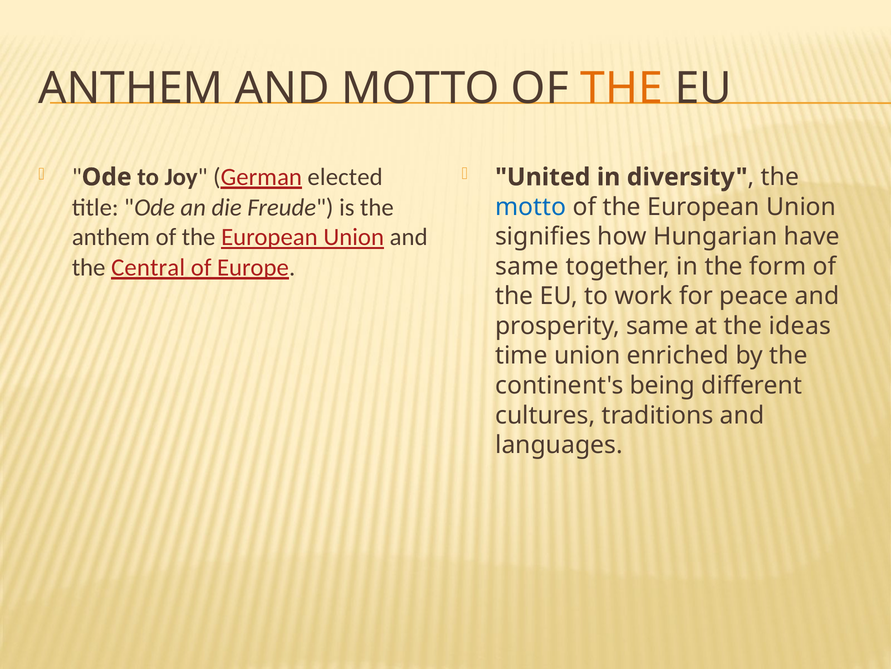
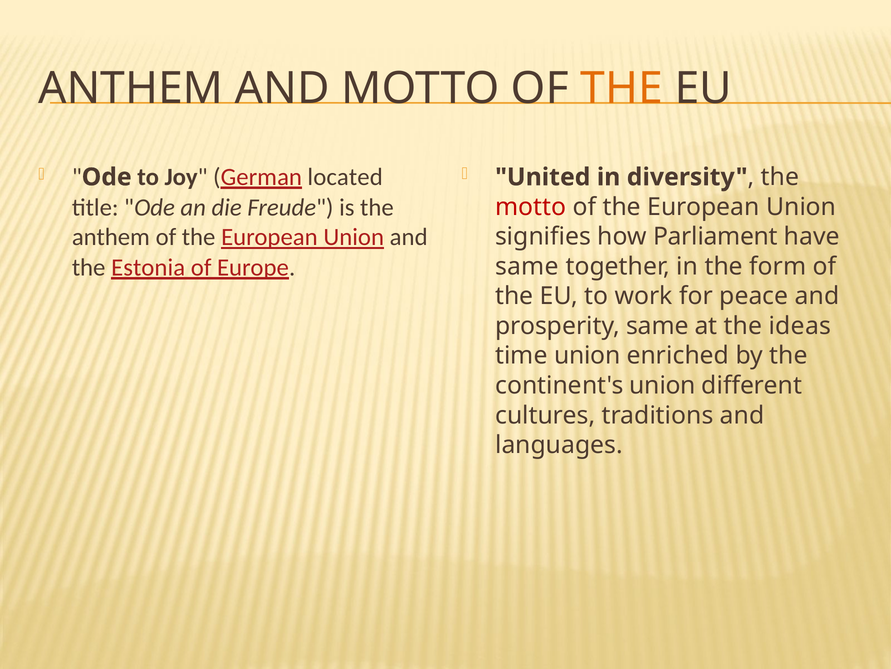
elected: elected -> located (345, 177)
motto colour: blue -> red (531, 207)
Hungarian: Hungarian -> Parliament (715, 236)
Central: Central -> Estonia (148, 267)
continent's being: being -> union (663, 385)
